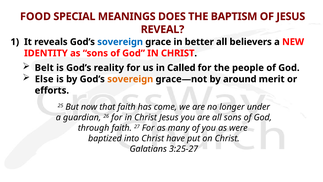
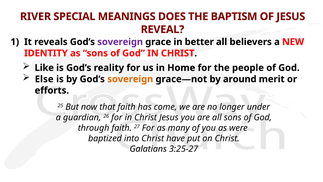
FOOD: FOOD -> RIVER (36, 16)
sovereign colour: blue -> purple (120, 42)
Belt: Belt -> Like (44, 68)
Called: Called -> Home (181, 68)
